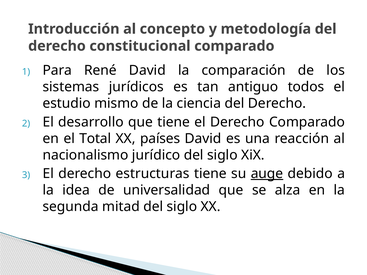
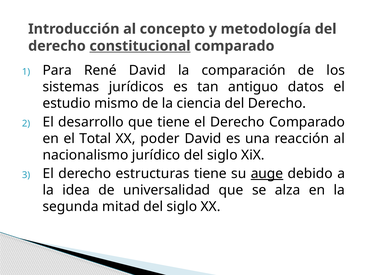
constitucional underline: none -> present (140, 46)
todos: todos -> datos (306, 87)
países: países -> poder (160, 139)
